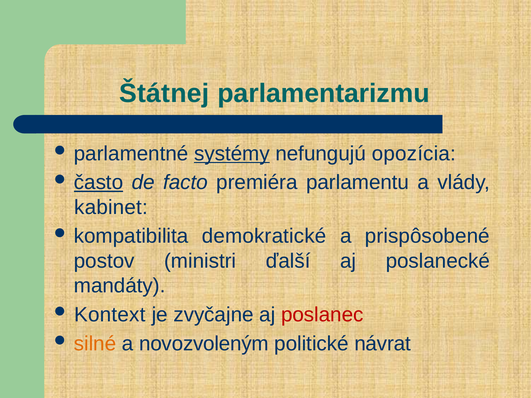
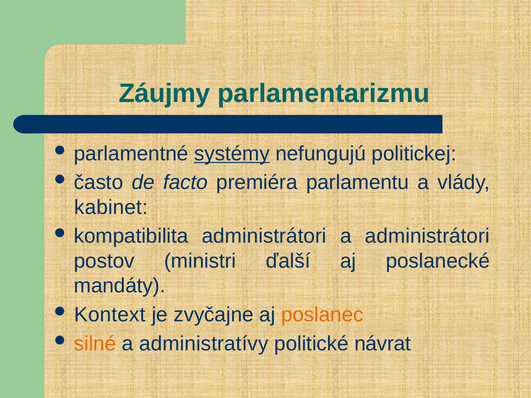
Štátnej: Štátnej -> Záujmy (165, 93)
opozícia: opozícia -> politickej (414, 154)
často underline: present -> none (99, 183)
kompatibilita demokratické: demokratické -> administrátori (264, 236)
a prispôsobené: prispôsobené -> administrátori (427, 236)
poslanec colour: red -> orange (322, 315)
novozvoleným: novozvoleným -> administratívy (204, 344)
